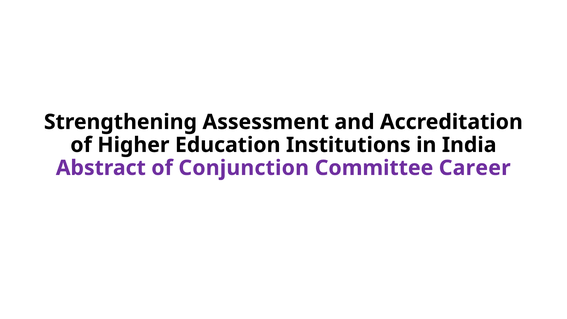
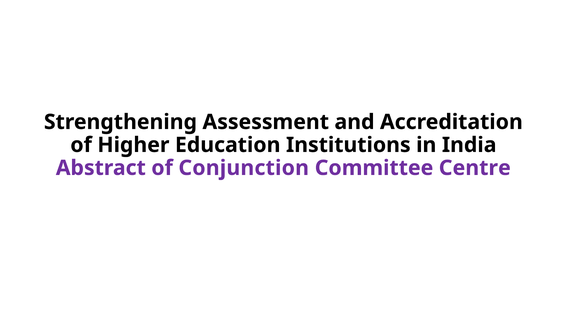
Career: Career -> Centre (475, 168)
